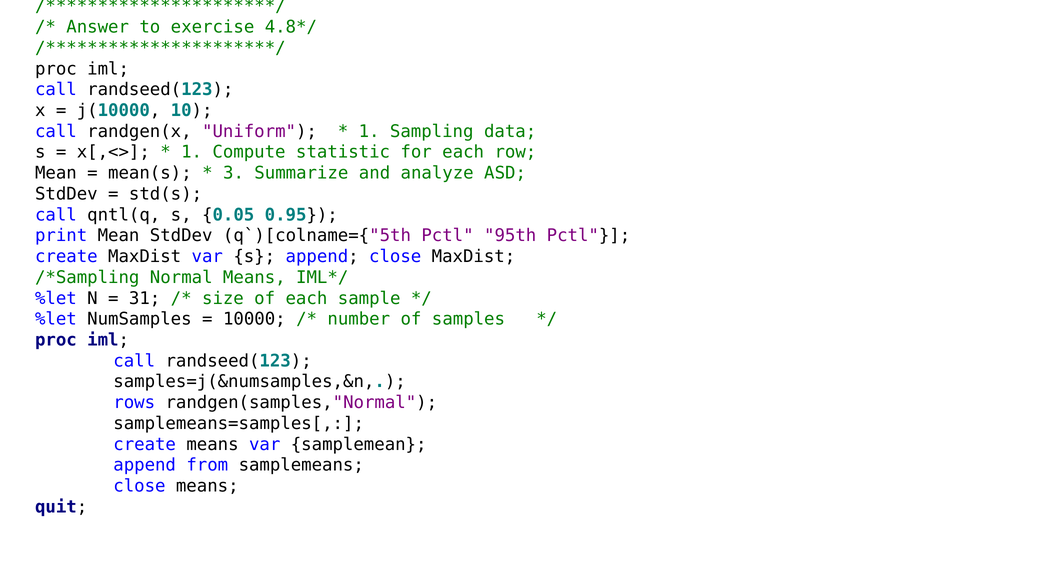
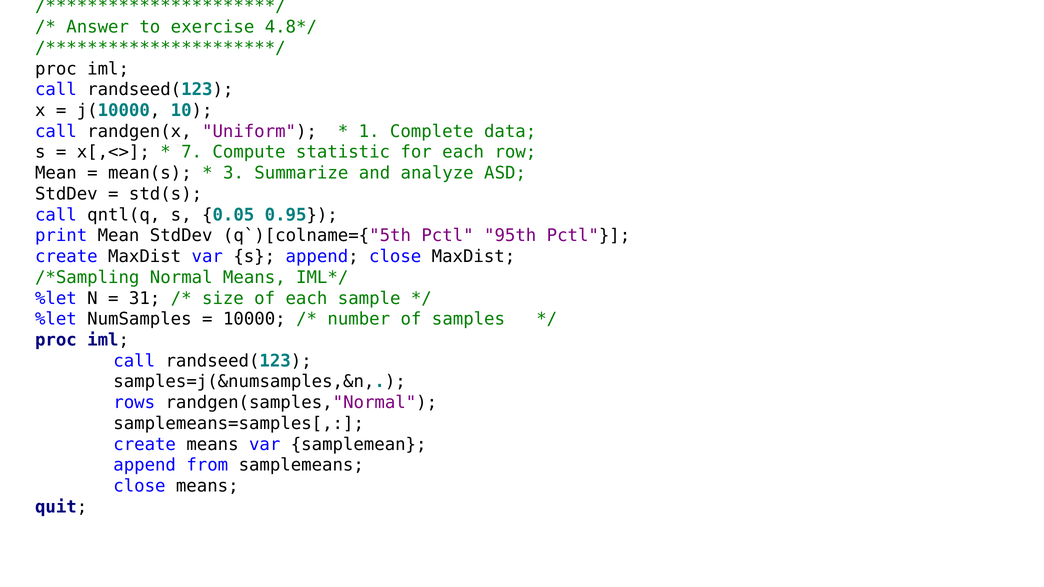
Sampling: Sampling -> Complete (432, 131)
1: 1 -> 7 (192, 152)
